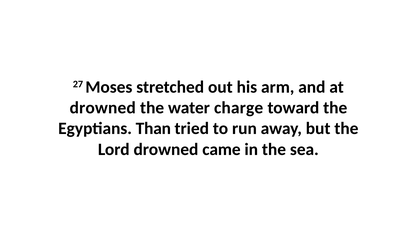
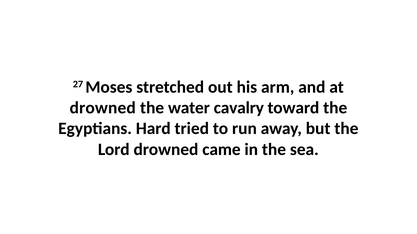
charge: charge -> cavalry (239, 108)
Than: Than -> Hard (153, 129)
